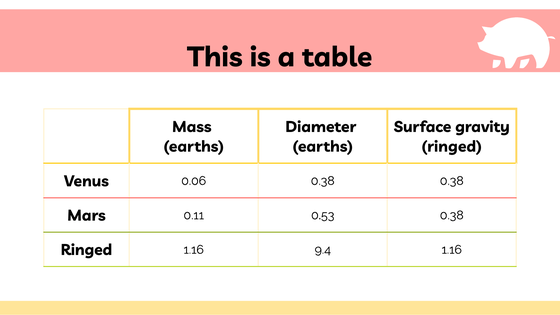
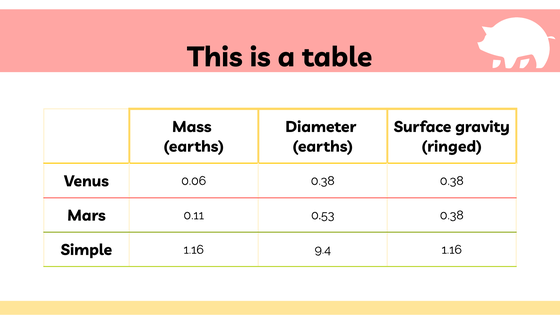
Ringed: Ringed -> Simple (86, 250)
